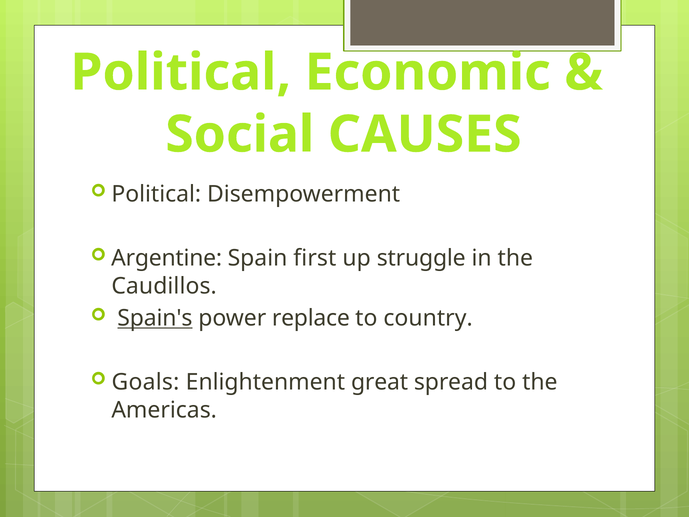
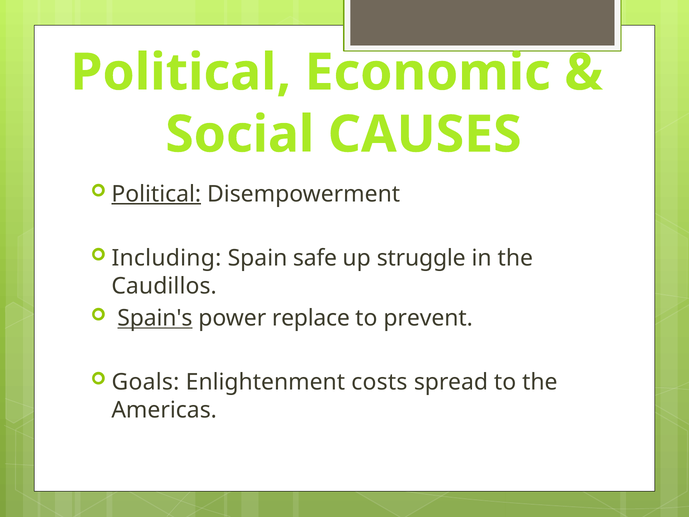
Political underline: none -> present (156, 194)
Argentine: Argentine -> Including (166, 258)
first: first -> safe (315, 258)
country: country -> prevent (428, 318)
great: great -> costs (379, 382)
